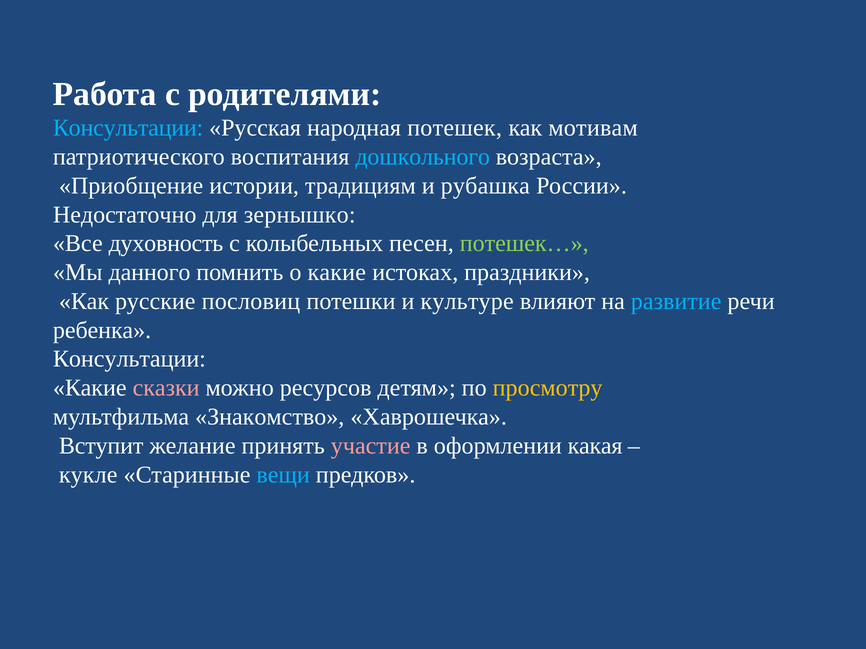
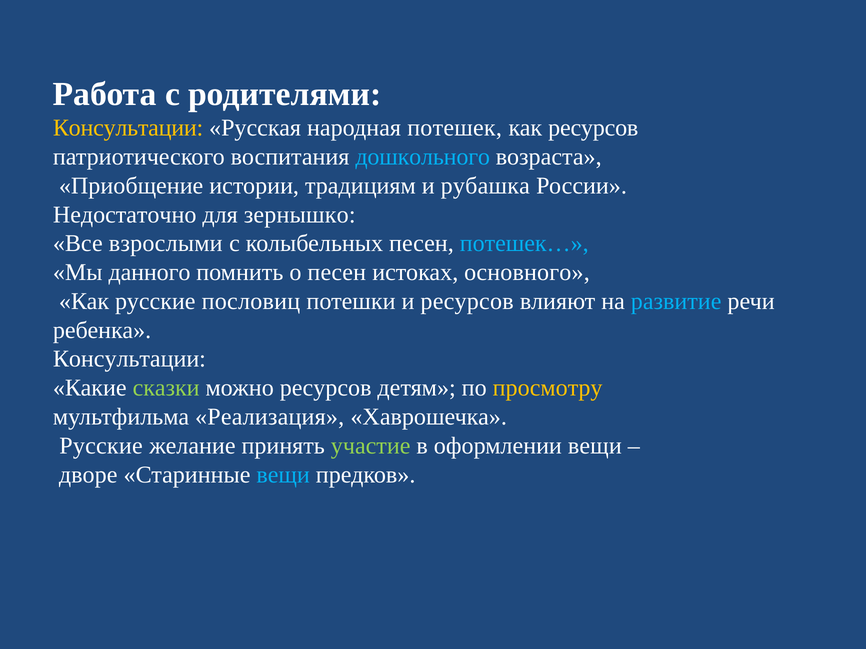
Консультации colour: light blue -> yellow (128, 128)
как мотивам: мотивам -> ресурсов (593, 128)
духовность: духовность -> взрослыми (166, 244)
потешек… colour: light green -> light blue (524, 244)
о какие: какие -> песен (337, 273)
праздники: праздники -> основного (527, 273)
и культуре: культуре -> ресурсов (467, 301)
сказки colour: pink -> light green (166, 388)
Знакомство: Знакомство -> Реализация (270, 417)
Вступит: Вступит -> Русские (101, 446)
участие colour: pink -> light green (371, 446)
оформлении какая: какая -> вещи (595, 446)
кукле: кукле -> дворе (88, 475)
